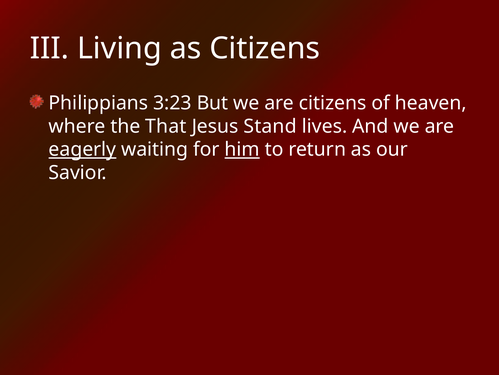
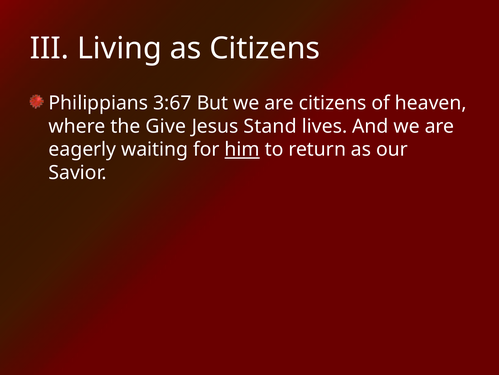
3:23: 3:23 -> 3:67 (172, 103)
That: That -> Give (166, 126)
eagerly underline: present -> none (82, 149)
